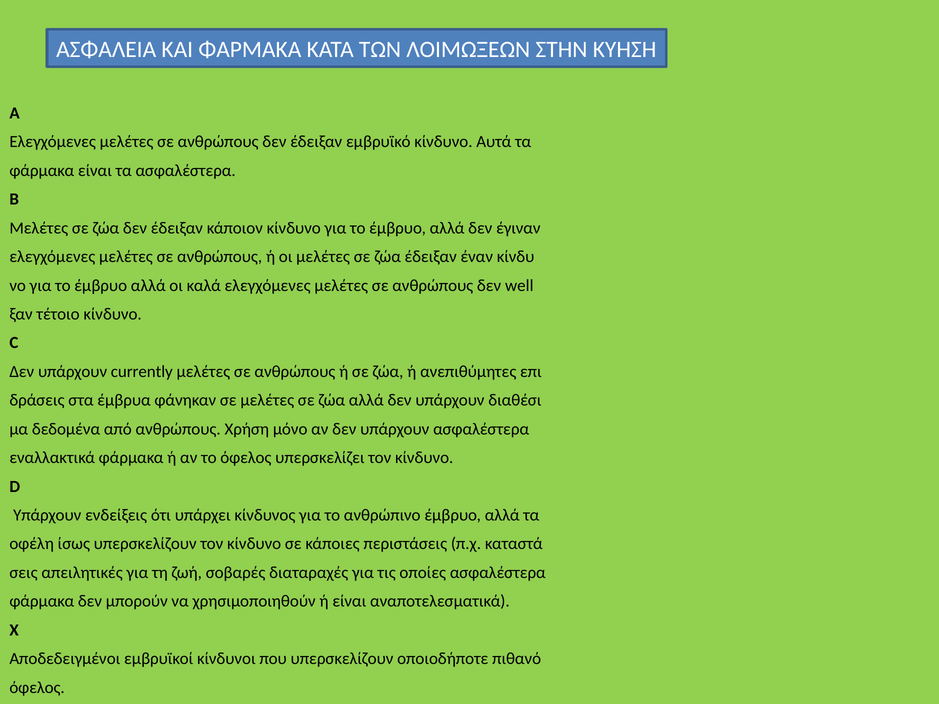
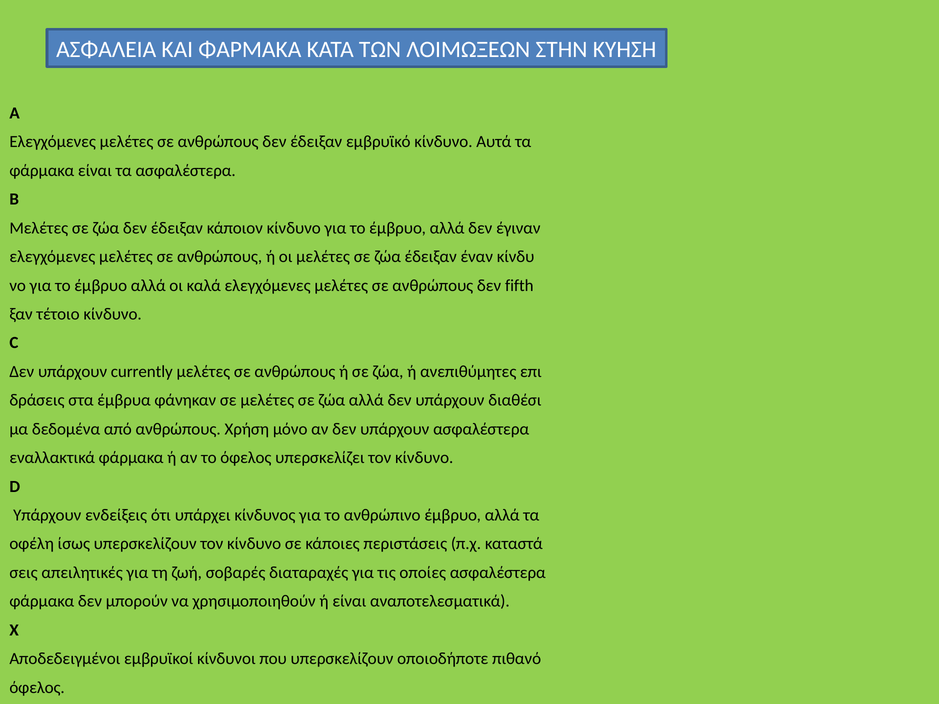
well: well -> fifth (519, 286)
